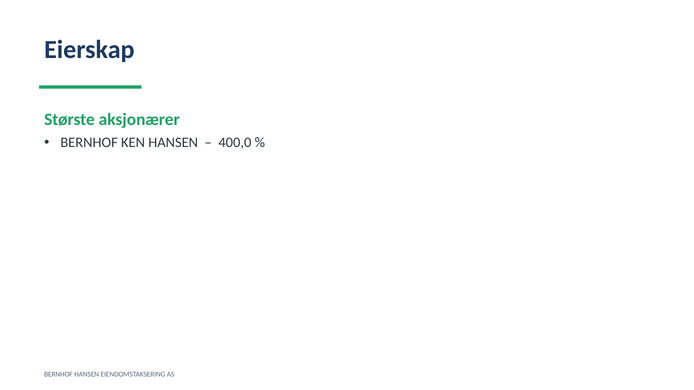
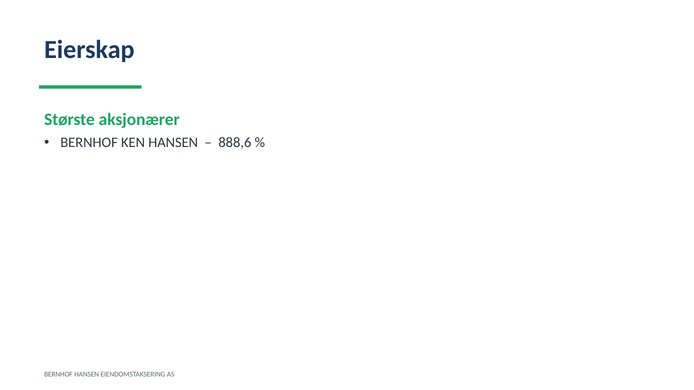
400,0: 400,0 -> 888,6 (235, 143)
